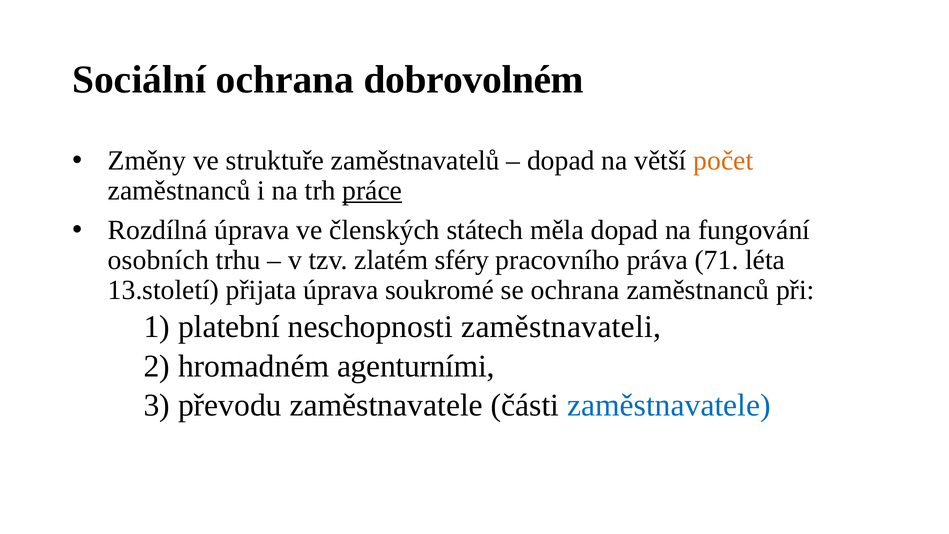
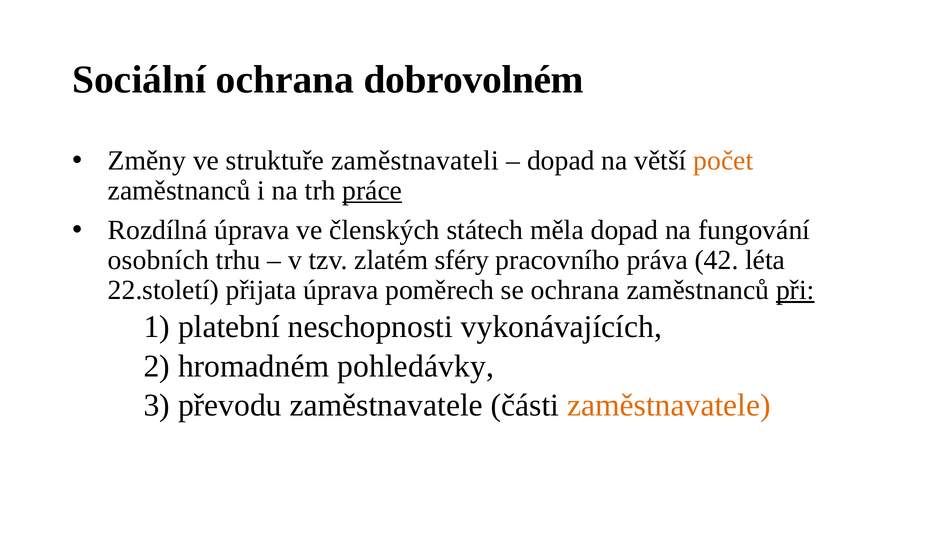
zaměstnavatelů: zaměstnavatelů -> zaměstnavateli (415, 160)
71: 71 -> 42 (717, 260)
13.století: 13.století -> 22.století (163, 290)
soukromé: soukromé -> poměrech (440, 290)
při underline: none -> present (795, 290)
zaměstnavateli: zaměstnavateli -> vykonávajících (561, 327)
agenturními: agenturními -> pohledávky (416, 366)
zaměstnavatele colour: blue -> orange (669, 405)
